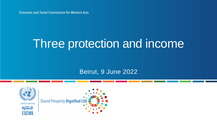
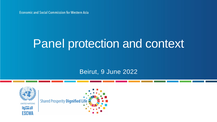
Three: Three -> Panel (49, 44)
income: income -> context (165, 44)
